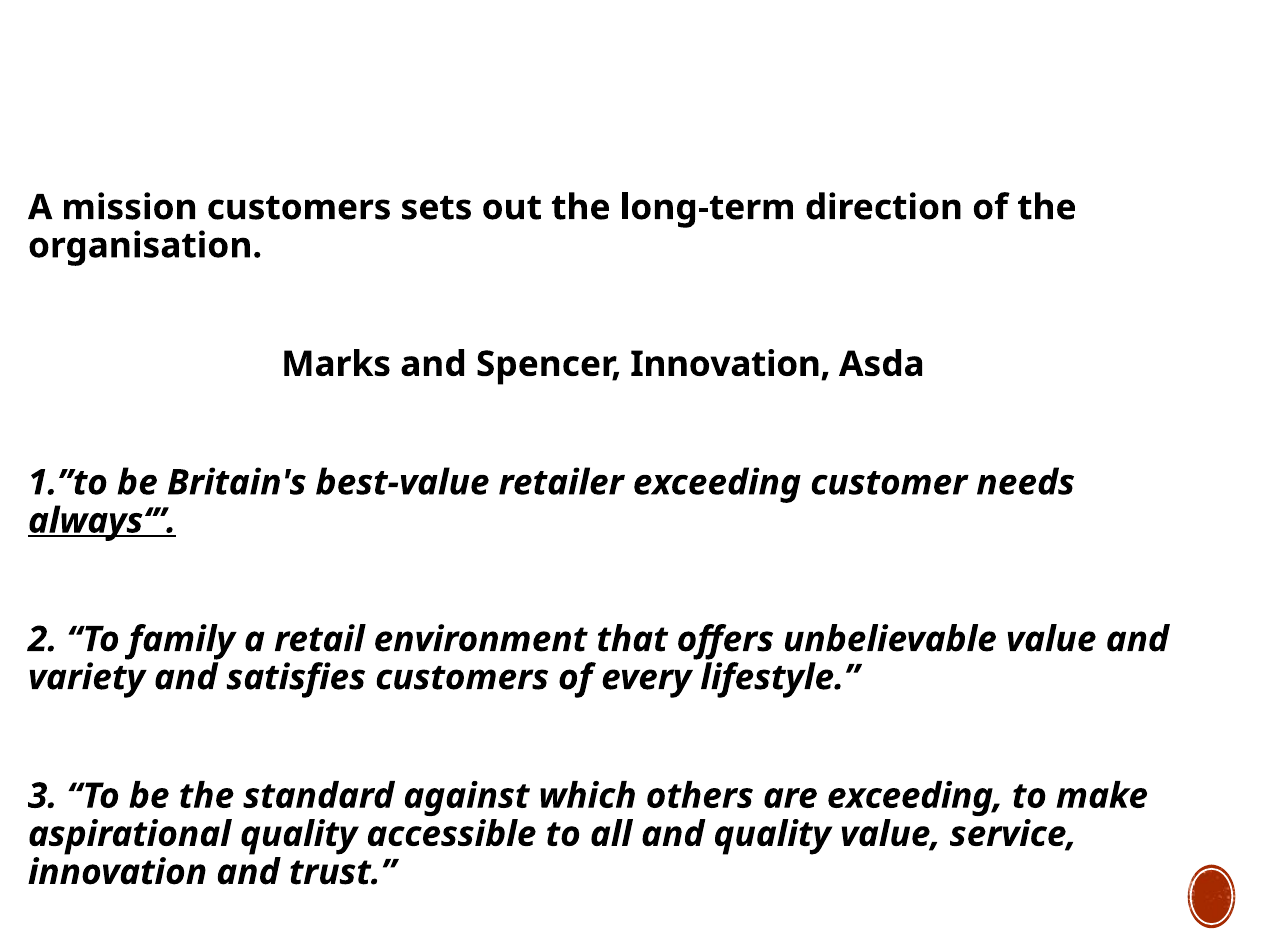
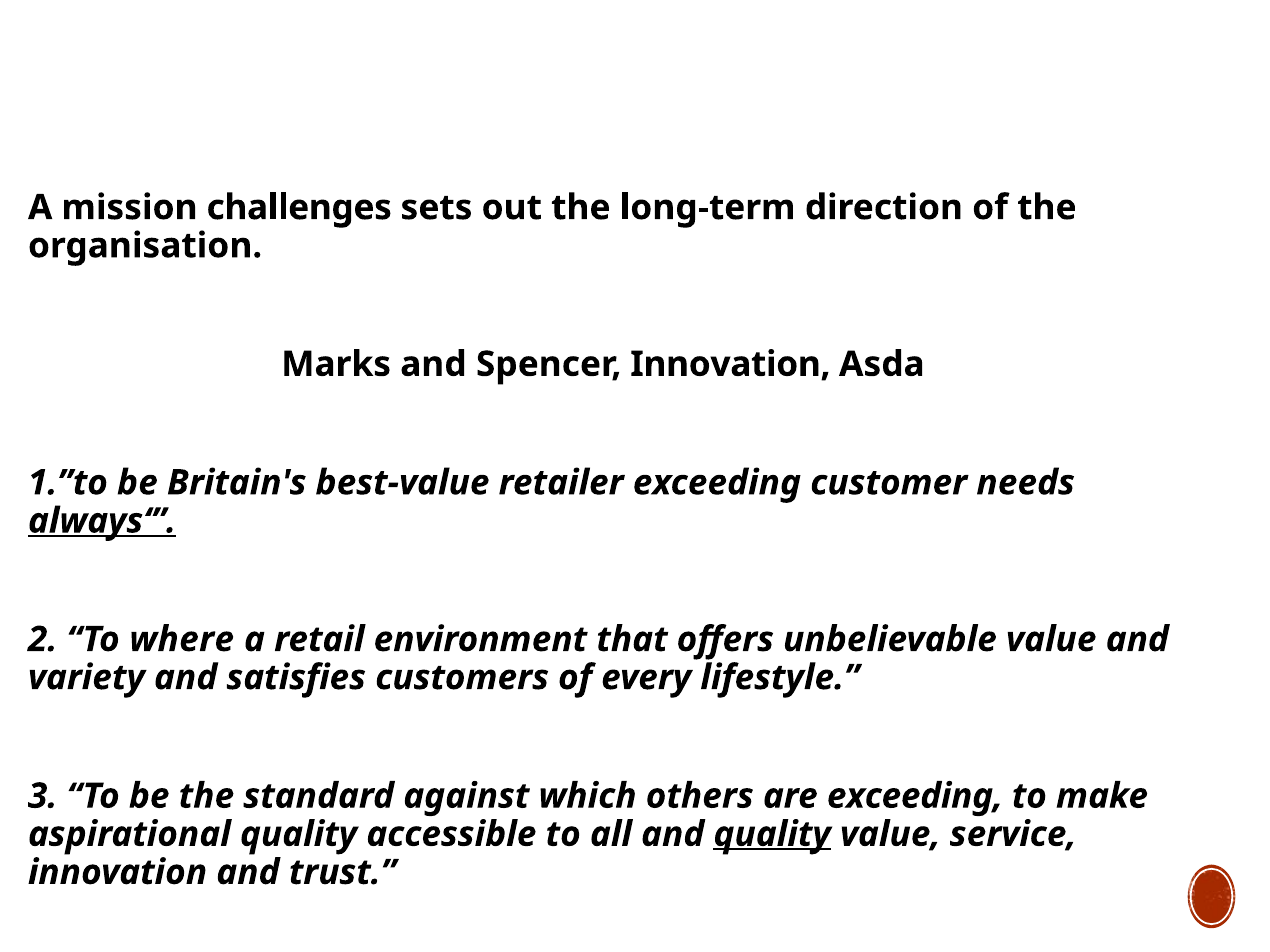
mission customers: customers -> challenges (299, 208)
family: family -> where (182, 640)
quality underline: none -> present (772, 835)
